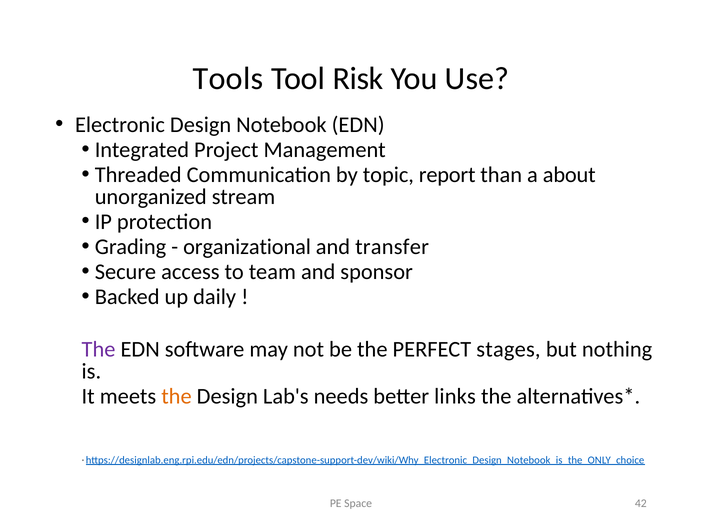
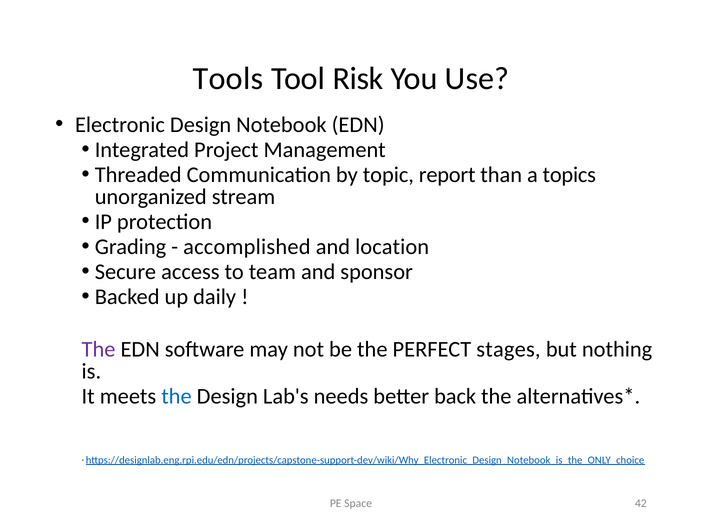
about: about -> topics (569, 175)
organizational: organizational -> accomplished (247, 247)
transfer: transfer -> location (392, 247)
the colour: orange -> blue (176, 396)
links: links -> back (455, 396)
